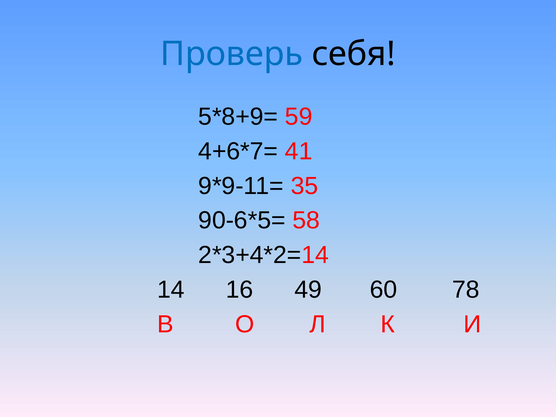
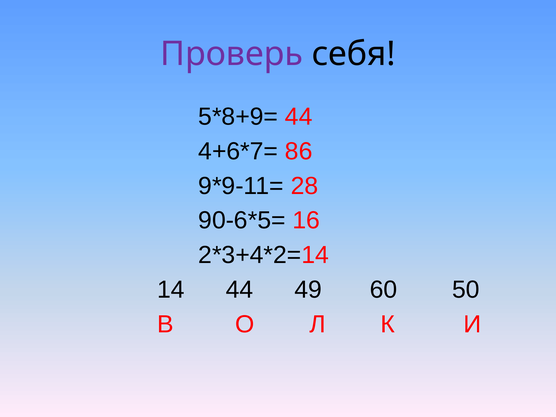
Проверь colour: blue -> purple (232, 54)
59: 59 -> 44 (299, 117)
41: 41 -> 86 (299, 151)
35: 35 -> 28 (304, 186)
58: 58 -> 16 (306, 220)
14 16: 16 -> 44 (239, 290)
78: 78 -> 50 (466, 290)
